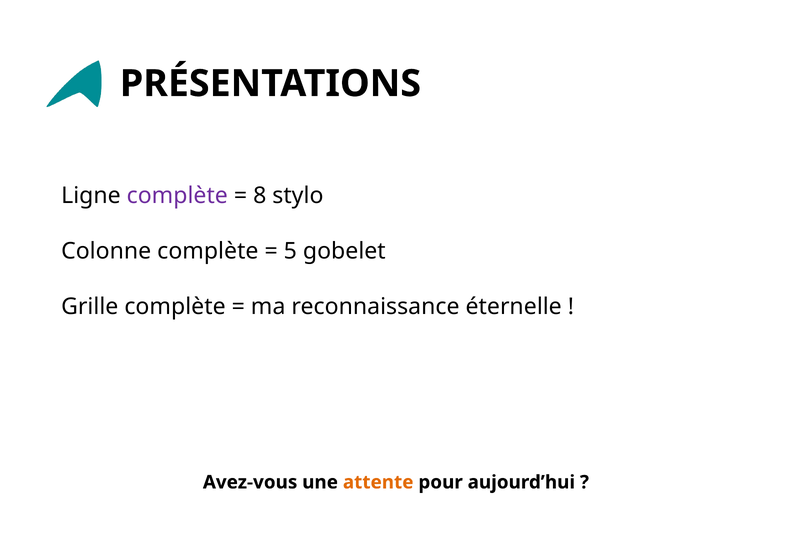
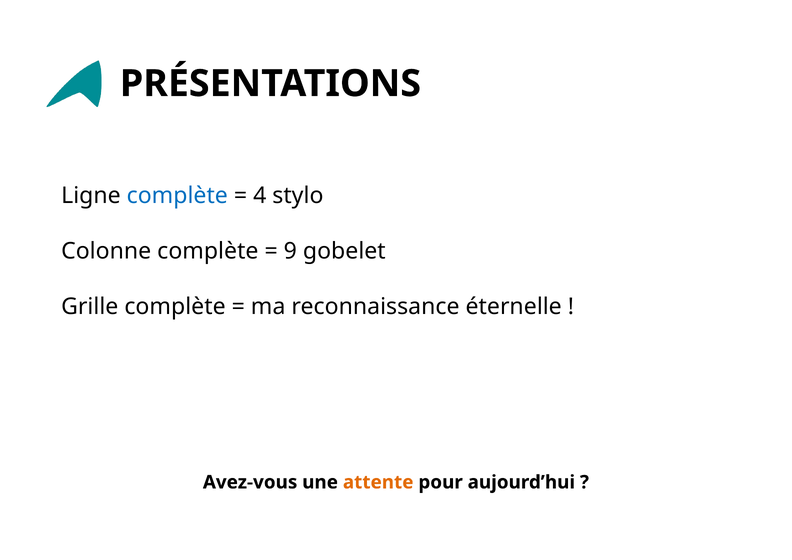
complète colour: purple -> blue (177, 196)
8: 8 -> 4 (260, 196)
5: 5 -> 9 (290, 251)
